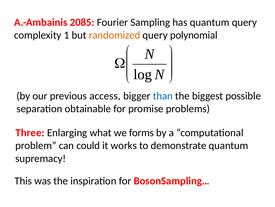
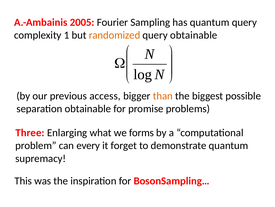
2085: 2085 -> 2005 (82, 22)
query polynomial: polynomial -> obtainable (194, 35)
than colour: blue -> orange (163, 96)
could: could -> every (88, 145)
works: works -> forget (124, 145)
